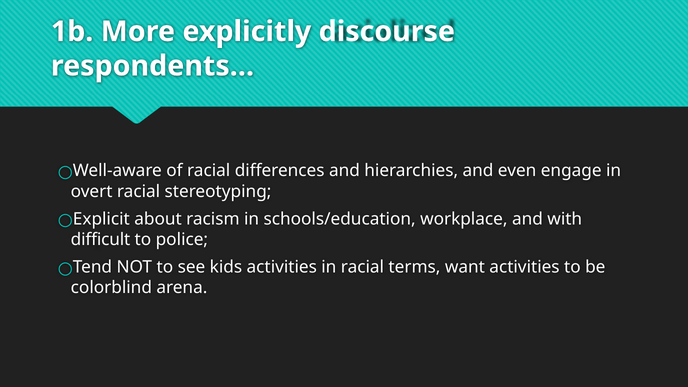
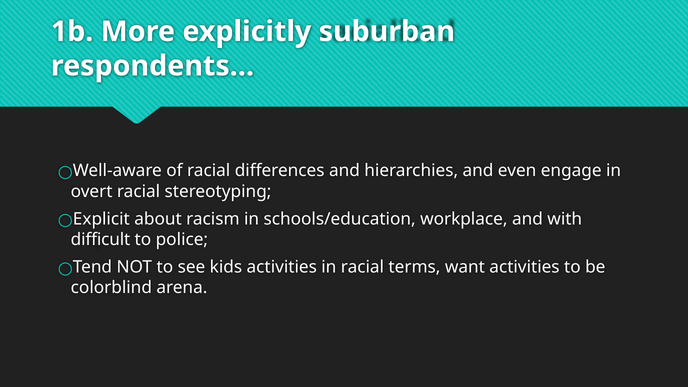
discourse: discourse -> suburban (387, 32)
